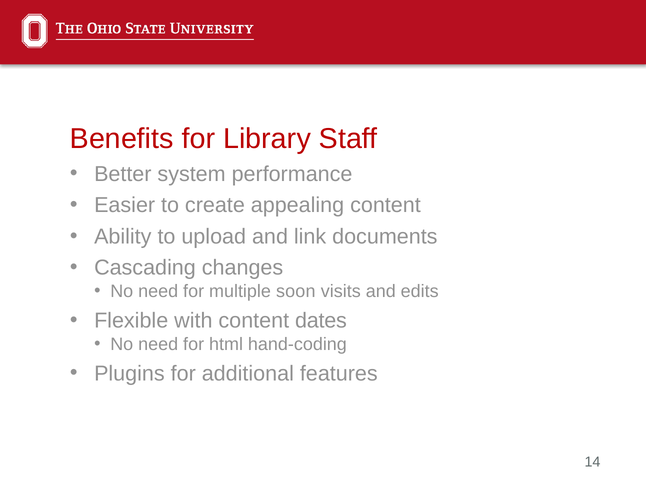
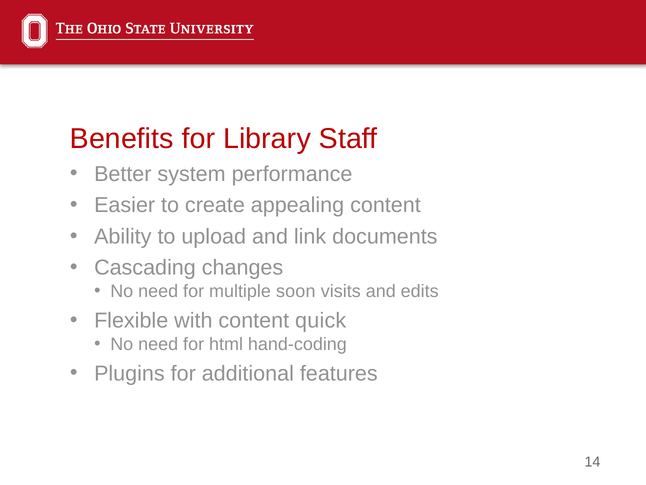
dates: dates -> quick (321, 320)
